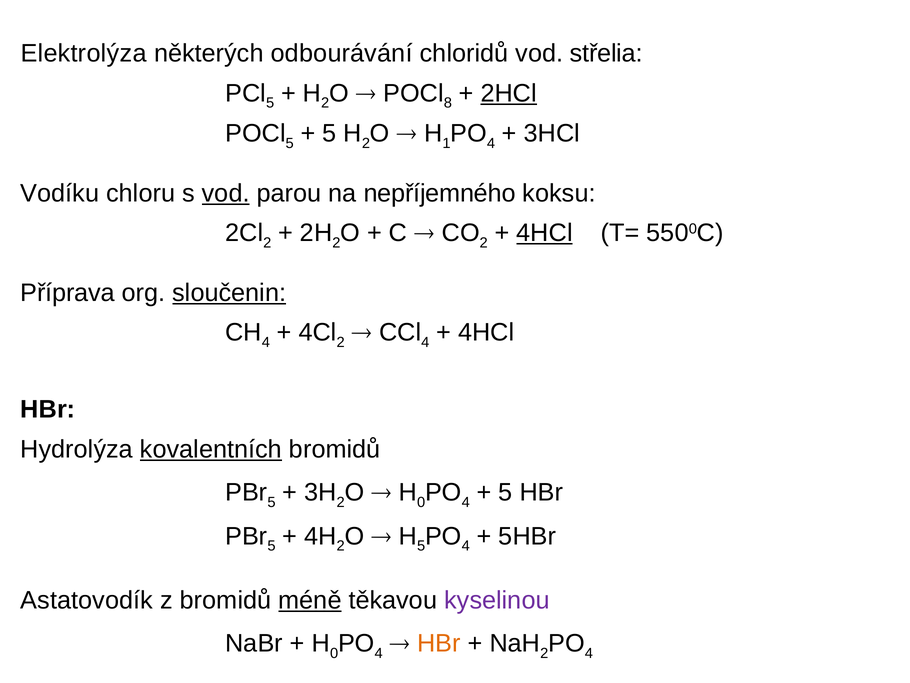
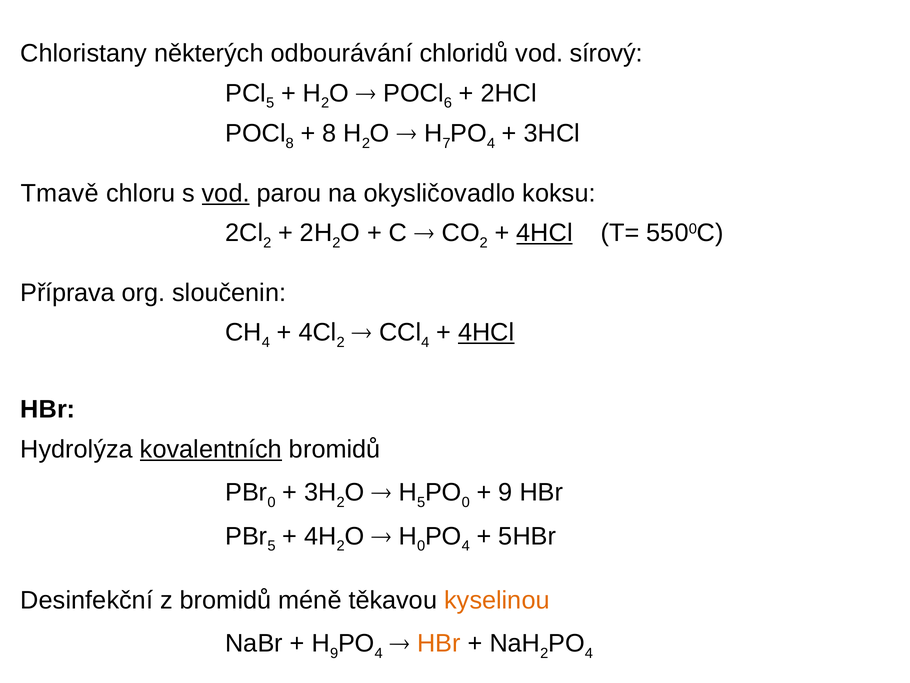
Elektrolýza: Elektrolýza -> Chloristany (84, 54)
střelia: střelia -> sírový (606, 54)
8: 8 -> 6 (448, 103)
2HCl underline: present -> none (509, 93)
5: 5 -> 8 (290, 143)
5: 5 -> 8 (329, 133)
1: 1 -> 7 (447, 143)
Vodíku: Vodíku -> Tmavě (60, 193)
nepříjemného: nepříjemného -> okysličovadlo (439, 193)
sloučenin underline: present -> none (229, 293)
4HCl underline: none -> present (486, 332)
5: 5 -> 0 (271, 502)
0: 0 -> 5 (421, 502)
4: 4 -> 0 (466, 502)
5: 5 -> 9 (506, 492)
5: 5 -> 0 (421, 546)
Astatovodík: Astatovodík -> Desinfekční (87, 600)
méně underline: present -> none (310, 600)
kyselinou colour: purple -> orange (497, 600)
0: 0 -> 9 (334, 653)
